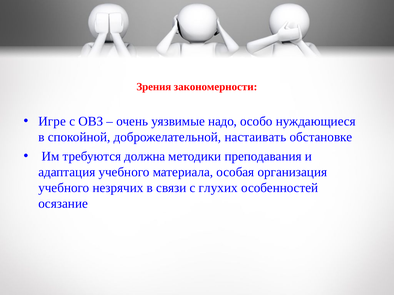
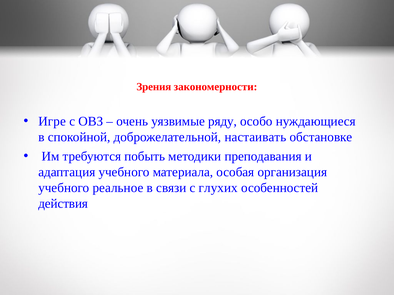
надо: надо -> ряду (223, 122)
должна: должна -> побыть (145, 157)
незрячих: незрячих -> реальное (118, 188)
осязание: осязание -> действия (63, 204)
